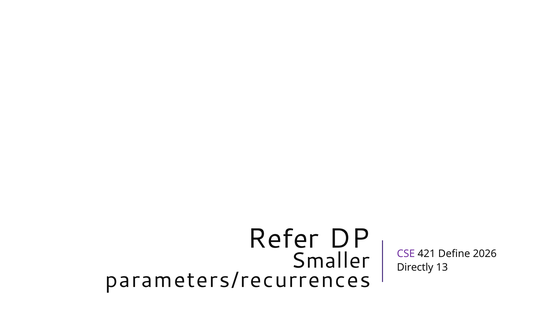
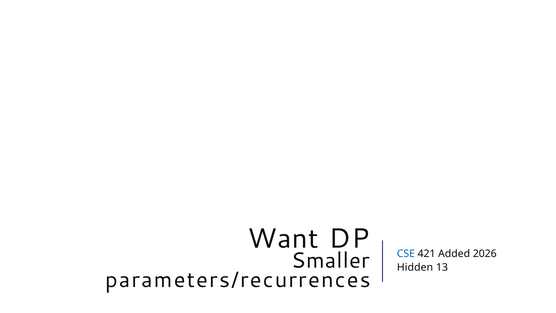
Refer: Refer -> Want (283, 239)
CSE colour: purple -> blue (406, 253)
Define: Define -> Added (454, 253)
Directly: Directly -> Hidden (415, 267)
